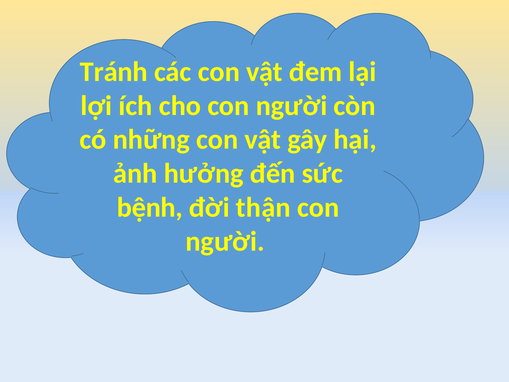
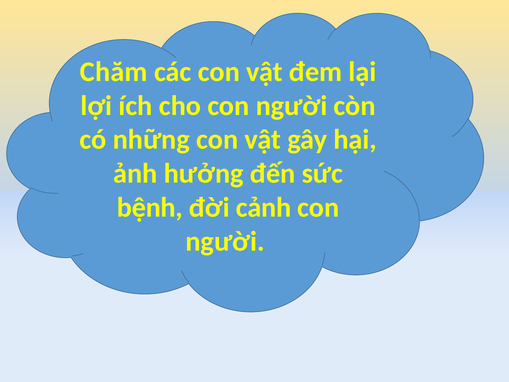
Tránh: Tránh -> Chăm (114, 72)
thận: thận -> cảnh (264, 207)
